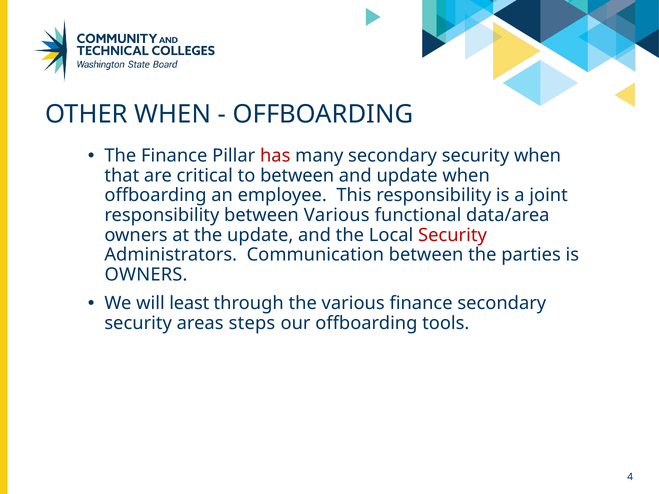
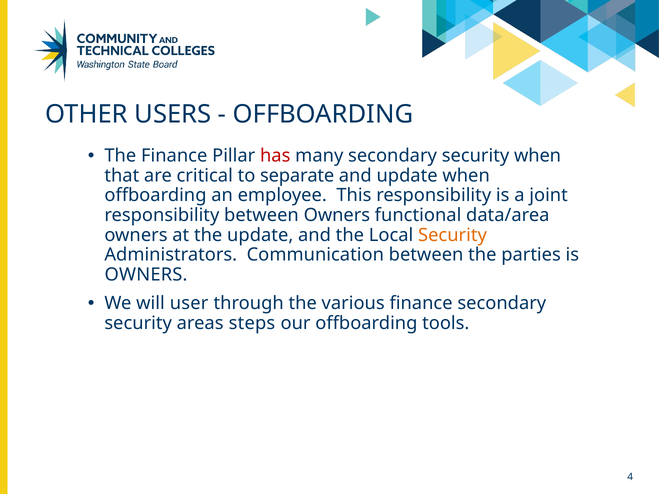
OTHER WHEN: WHEN -> USERS (173, 114)
to between: between -> separate (297, 176)
between Various: Various -> Owners (337, 215)
Security colour: red -> orange (452, 235)
least: least -> user (189, 304)
